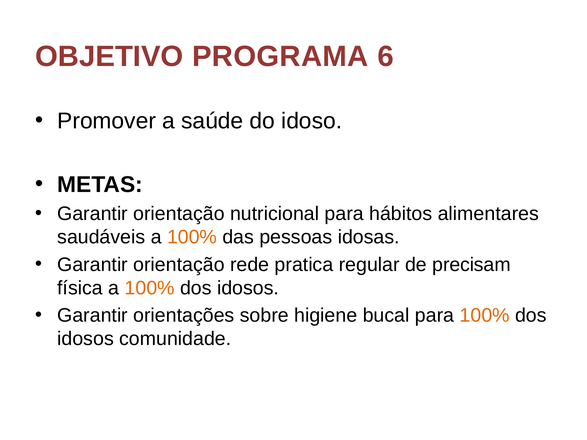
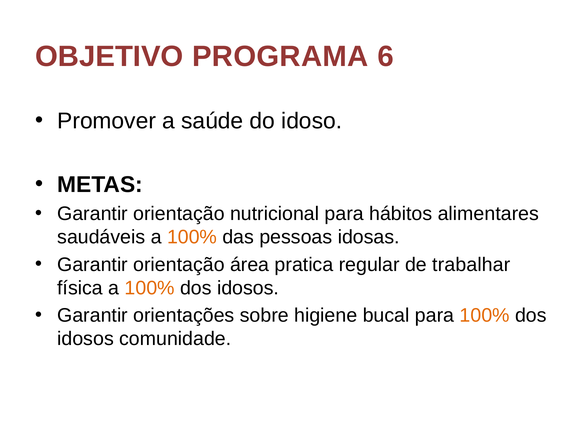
rede: rede -> área (250, 265)
precisam: precisam -> trabalhar (471, 265)
